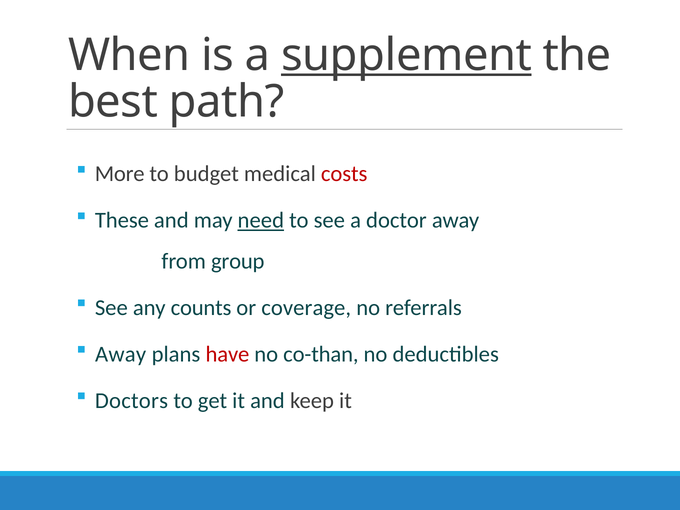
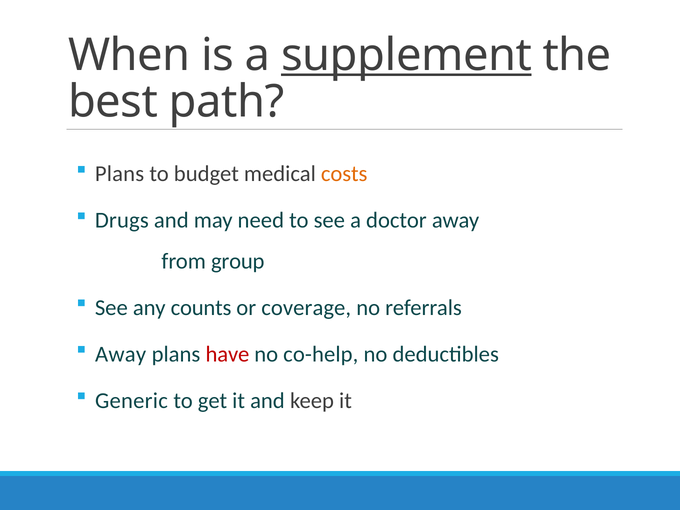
More: More -> Plans (120, 174)
costs colour: red -> orange (344, 174)
These: These -> Drugs (122, 220)
need underline: present -> none (261, 220)
co-than: co-than -> co-help (321, 354)
Doctors: Doctors -> Generic (131, 401)
